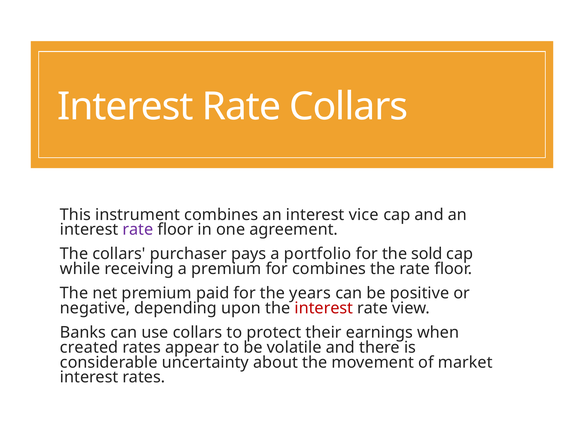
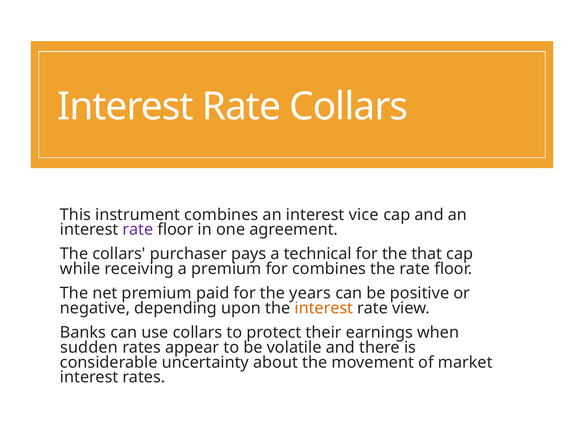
portfolio: portfolio -> technical (318, 254)
sold: sold -> that (427, 254)
interest colour: red -> orange (324, 308)
created: created -> sudden (89, 347)
